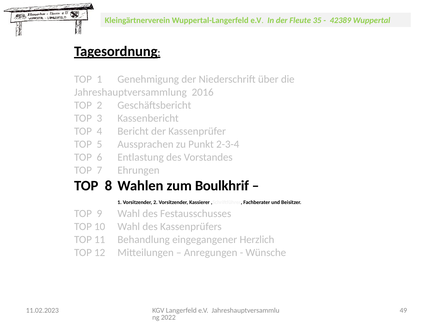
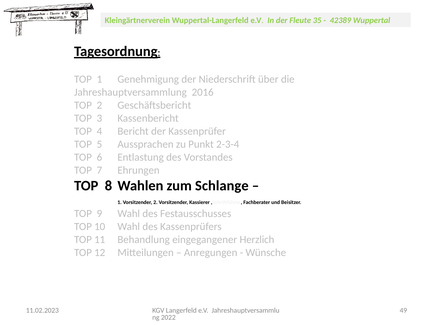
Boulkhrif: Boulkhrif -> Schlange (222, 186)
